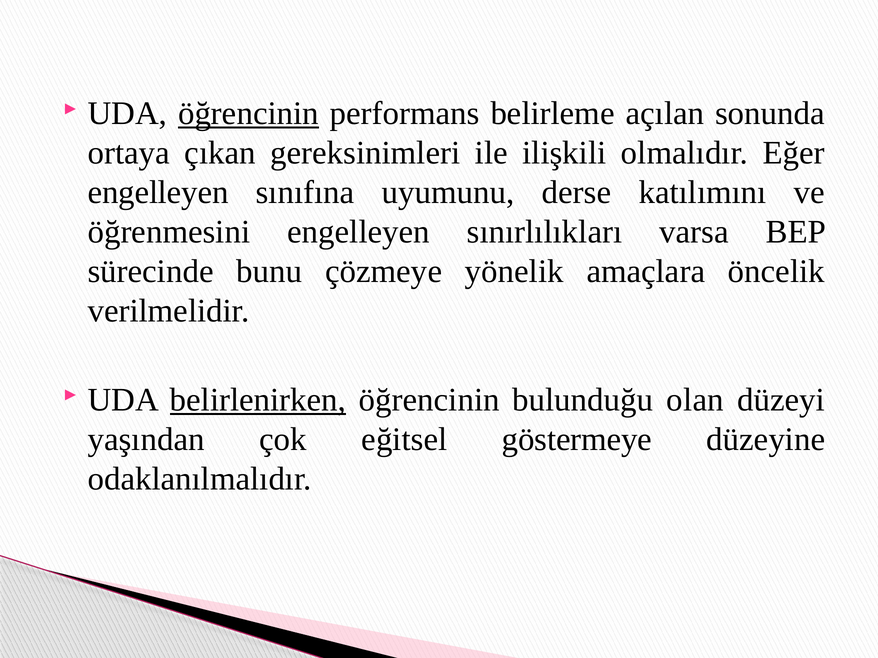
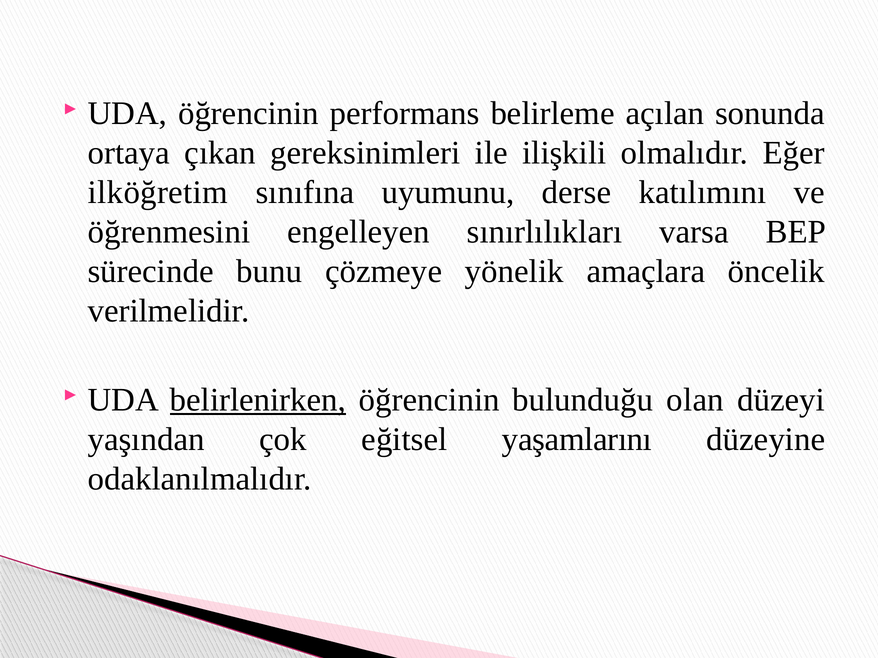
öğrencinin underline: present -> none (248, 114)
engelleyen: engelleyen -> ilköğretim (158, 193)
göstermeye: göstermeye -> yaşamlarını (577, 440)
